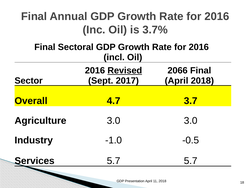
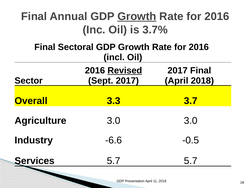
Growth underline: none -> present (137, 16)
2066: 2066 -> 2017 (178, 70)
4.7: 4.7 -> 3.3 (114, 101)
-1.0: -1.0 -> -6.6 (114, 140)
